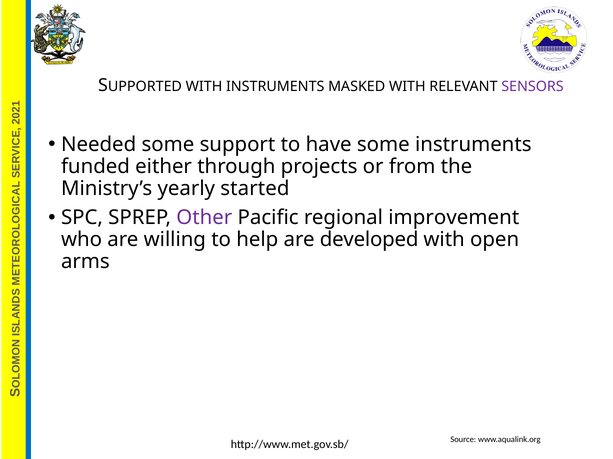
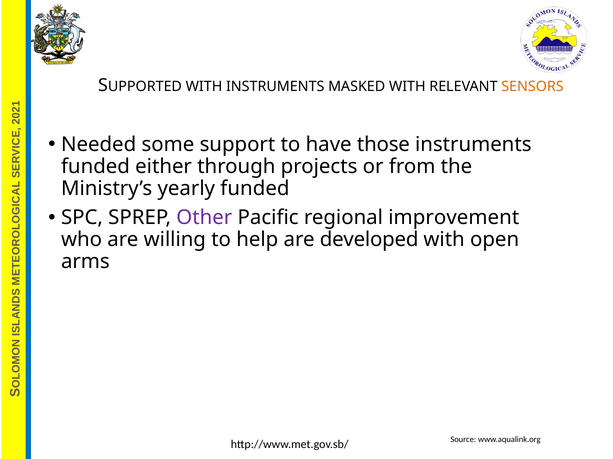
SENSORS colour: purple -> orange (532, 87)
have some: some -> those (383, 145)
yearly started: started -> funded (255, 189)
